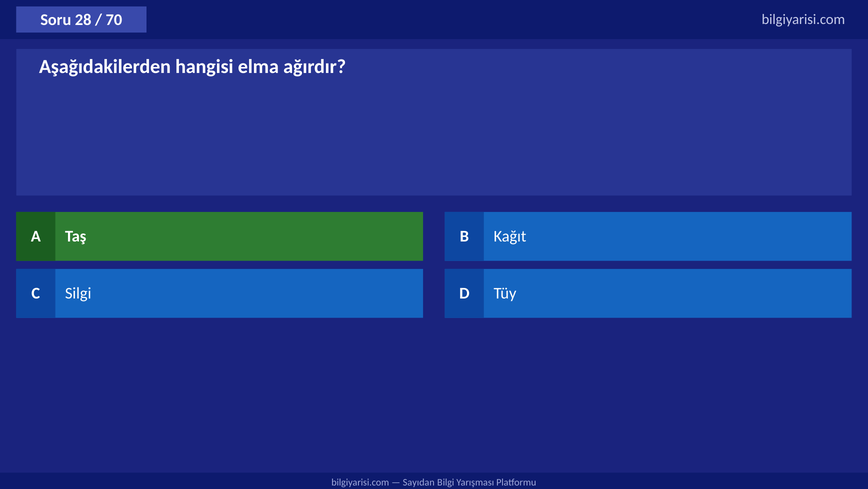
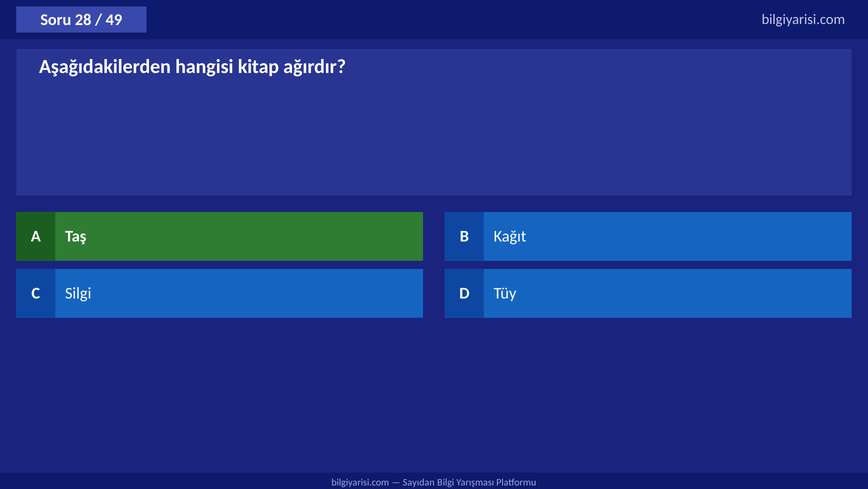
70: 70 -> 49 (114, 20)
elma: elma -> kitap (258, 67)
